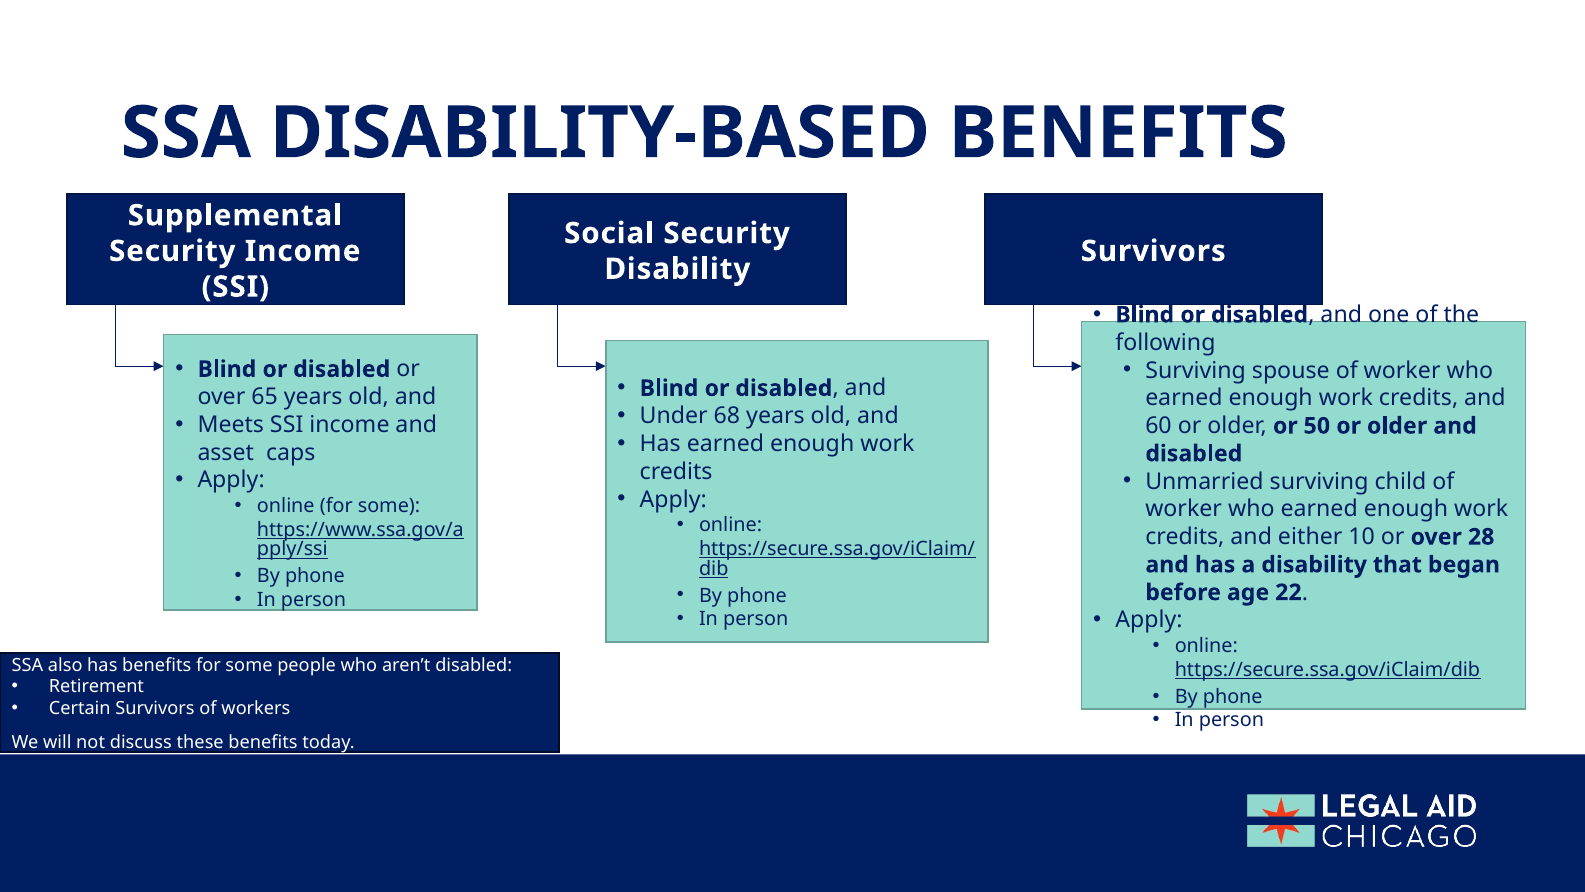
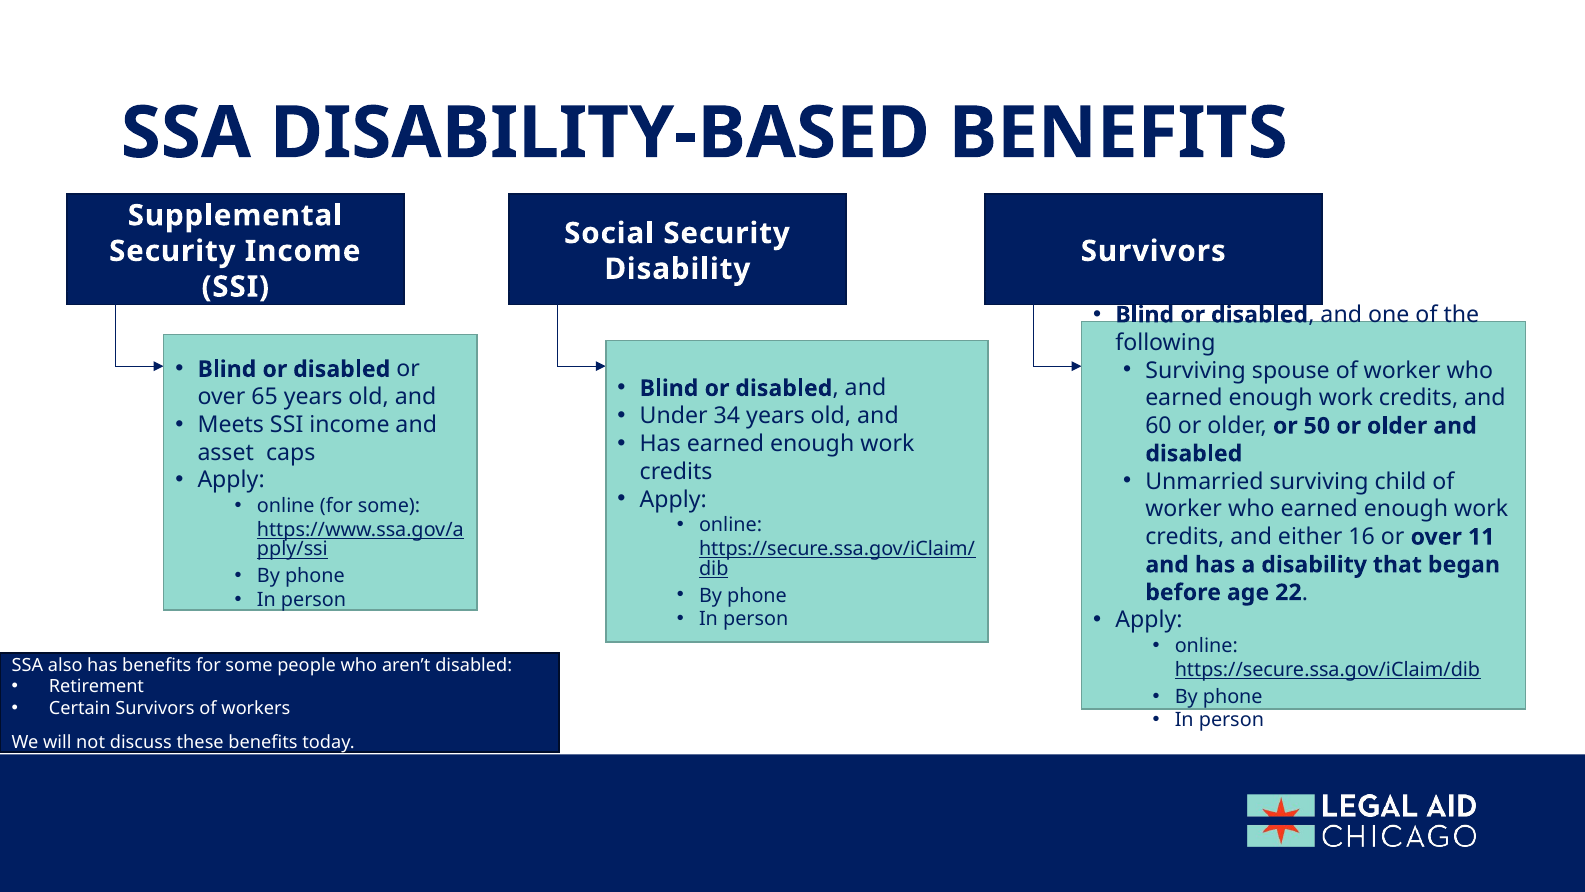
68: 68 -> 34 (727, 416)
10: 10 -> 16 (1362, 537)
28: 28 -> 11 (1481, 537)
